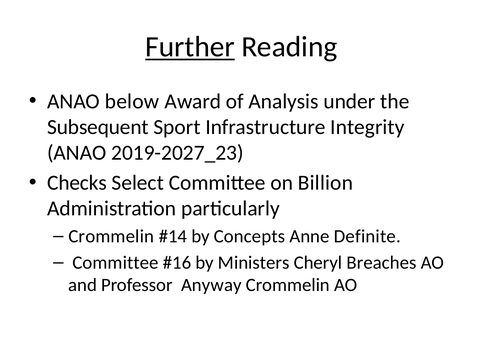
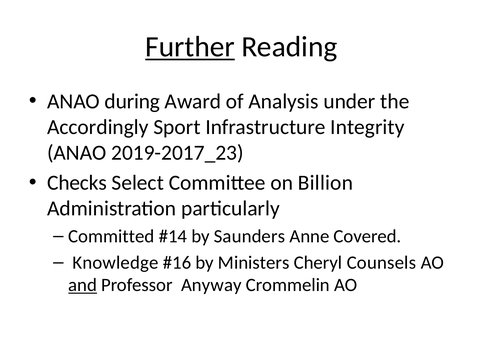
below: below -> during (132, 101)
Subsequent: Subsequent -> Accordingly (98, 127)
2019-2027_23: 2019-2027_23 -> 2019-2017_23 (177, 153)
Crommelin: Crommelin -> Committed (111, 236)
Concepts: Concepts -> Saunders (249, 236)
Definite: Definite -> Covered (367, 236)
Committee: Committee -> Knowledge (115, 263)
Breaches: Breaches -> Counsels (381, 263)
and underline: none -> present (83, 285)
